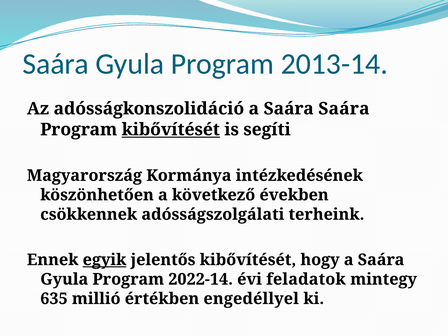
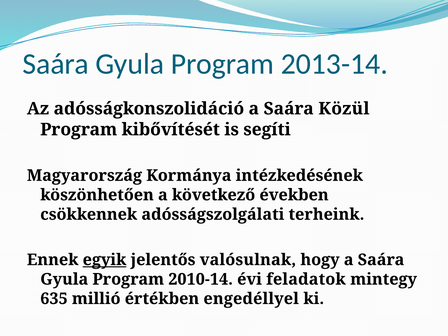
Saára Saára: Saára -> Közül (344, 109)
kibővítését underline: present -> none (171, 130)
jelentős kibővítését: kibővítését -> valósulnak (248, 260)
2022-14: 2022-14 -> 2010-14 (201, 279)
